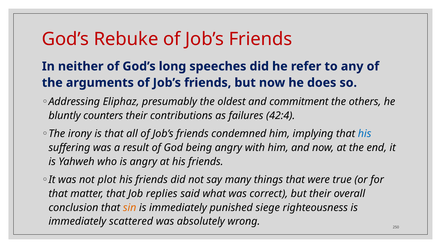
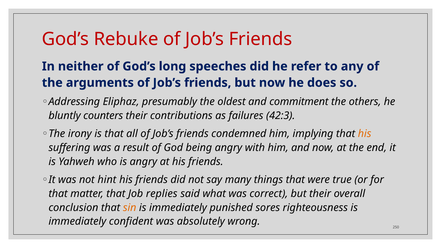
42:4: 42:4 -> 42:3 (281, 116)
his colour: blue -> orange (365, 134)
plot: plot -> hint (107, 180)
siege: siege -> sores (268, 208)
scattered: scattered -> confident (131, 222)
